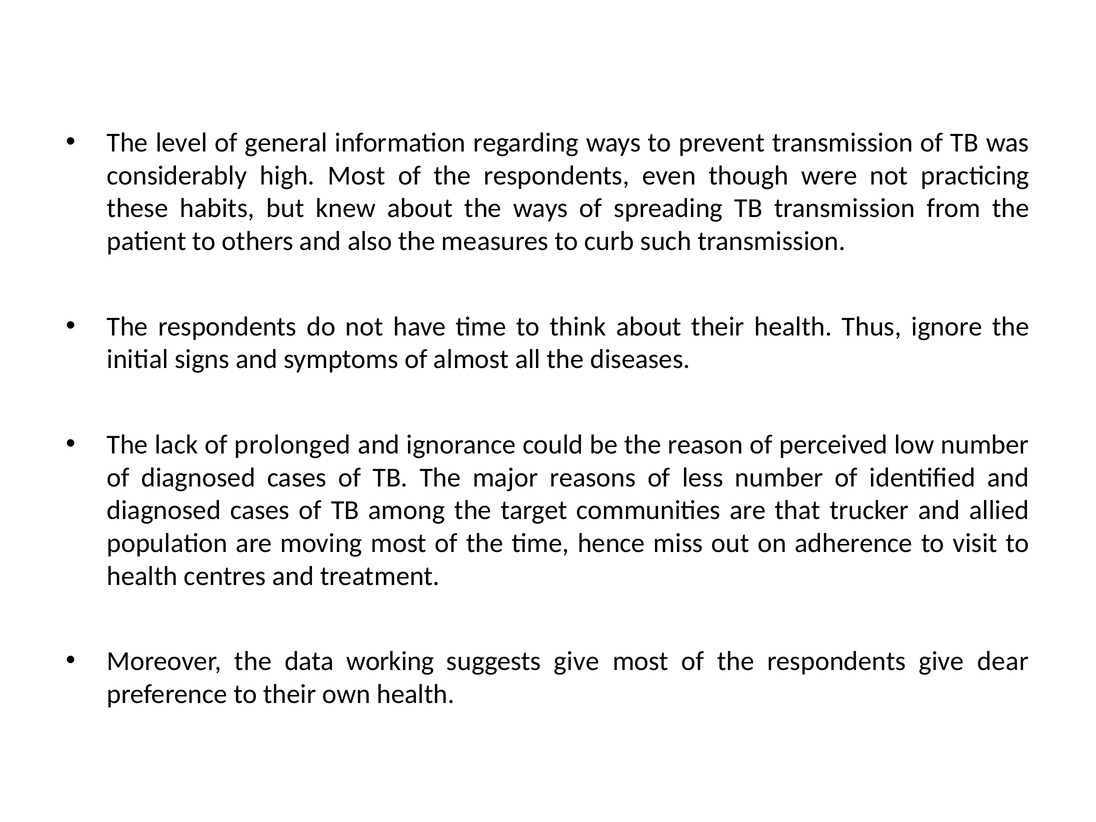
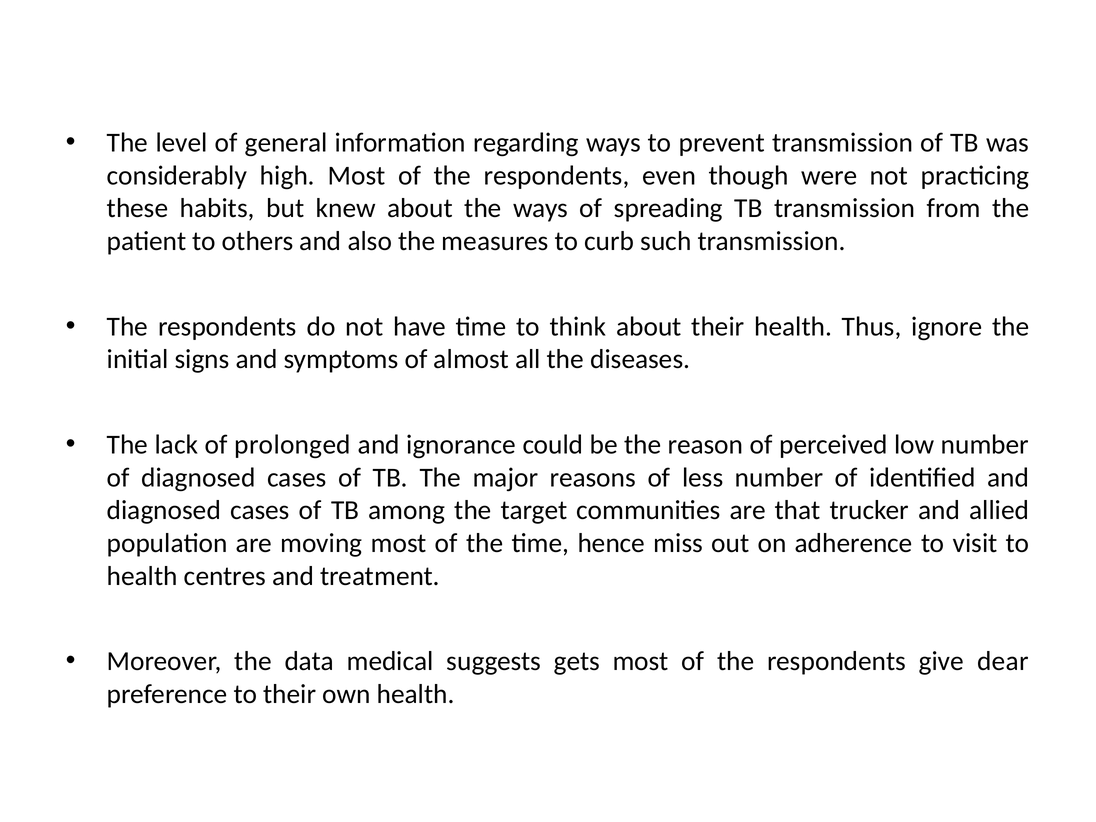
working: working -> medical (390, 661)
suggests give: give -> gets (577, 661)
